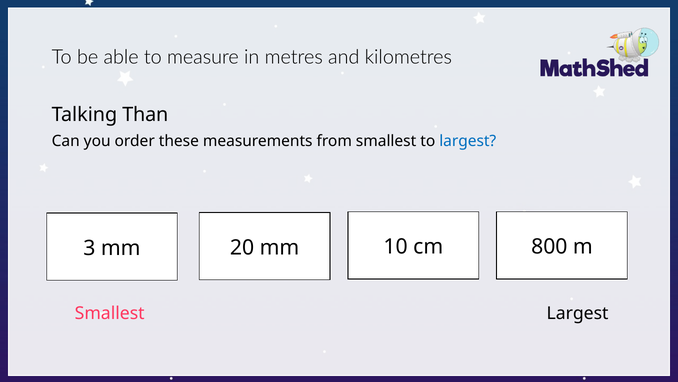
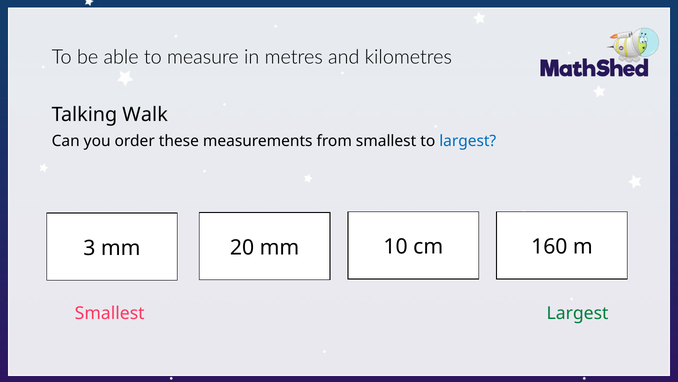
Than: Than -> Walk (145, 115)
800: 800 -> 160 (549, 246)
Largest colour: black -> green (578, 313)
